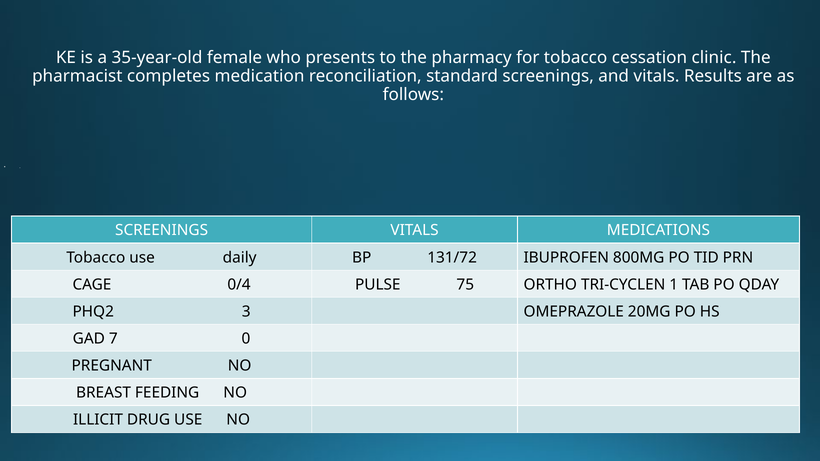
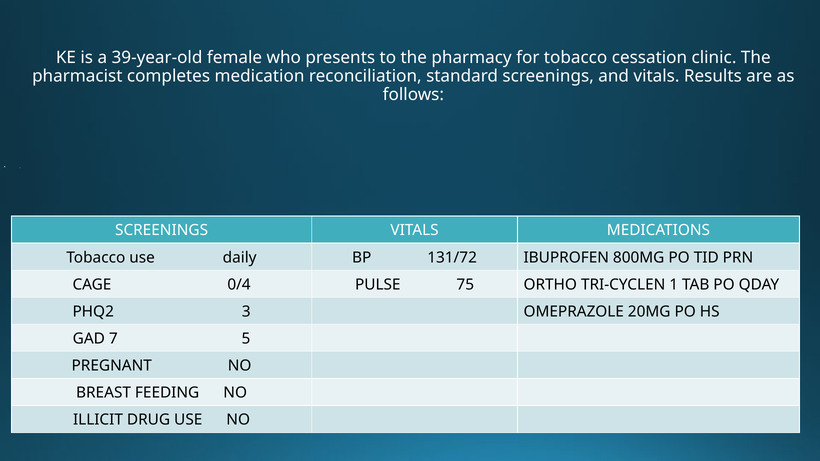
35-year-old: 35-year-old -> 39-year-old (157, 58)
0: 0 -> 5 (246, 339)
